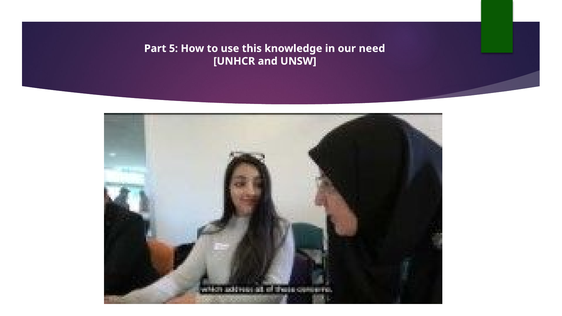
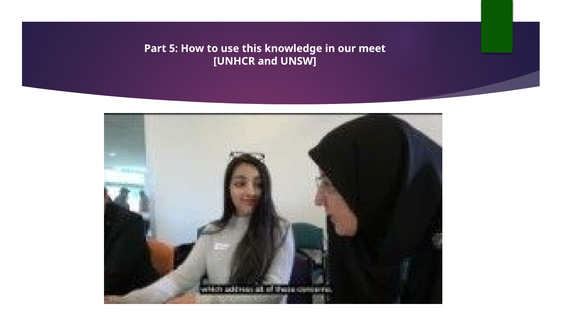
need: need -> meet (372, 49)
